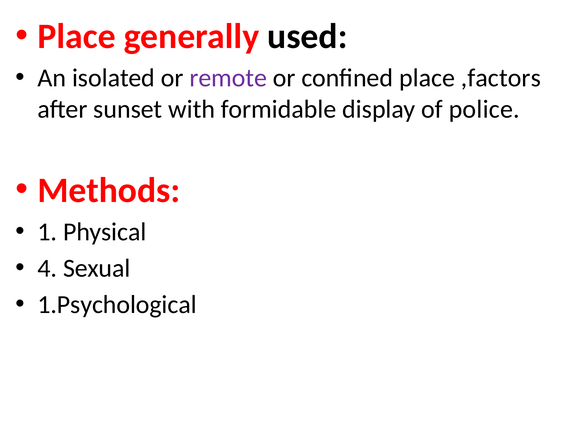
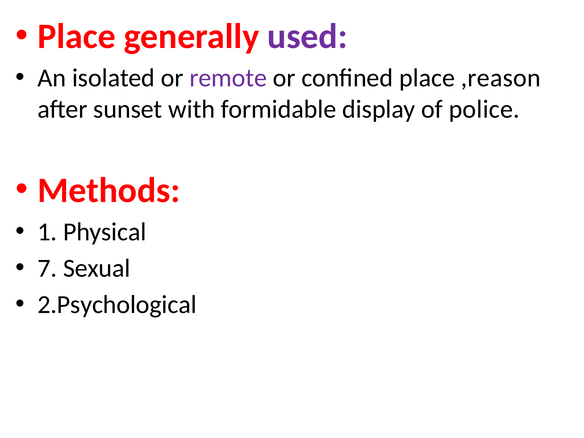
used colour: black -> purple (307, 37)
,factors: ,factors -> ,reason (501, 78)
4: 4 -> 7 (47, 268)
1.Psychological: 1.Psychological -> 2.Psychological (117, 305)
